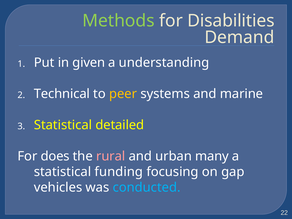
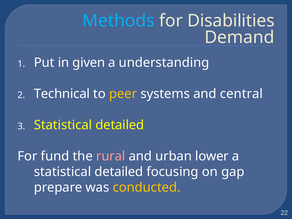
Methods colour: light green -> light blue (118, 21)
marine: marine -> central (241, 94)
does: does -> fund (55, 156)
many: many -> lower (212, 156)
funding: funding -> detailed (119, 172)
vehicles: vehicles -> prepare (58, 187)
conducted colour: light blue -> yellow (147, 187)
